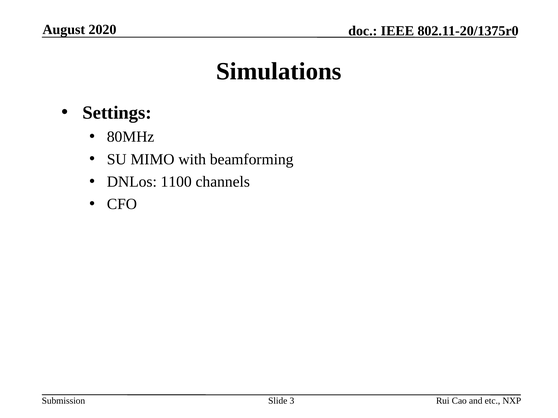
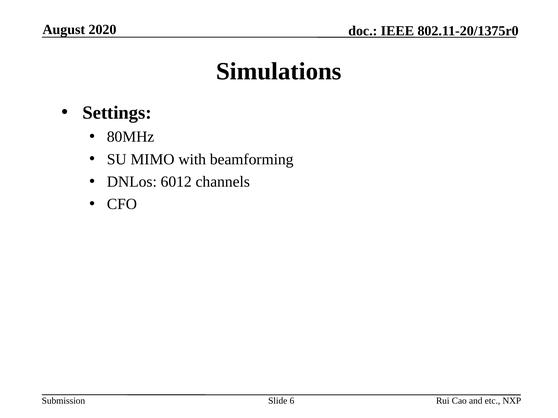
1100: 1100 -> 6012 (176, 182)
3: 3 -> 6 (292, 401)
